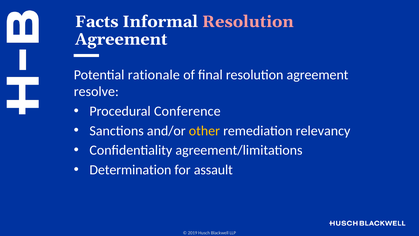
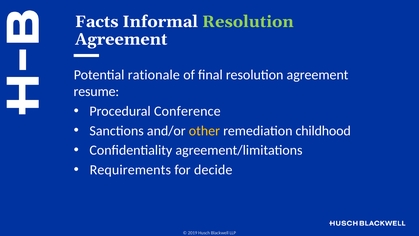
Resolution colour: pink -> light green (248, 22)
resolve: resolve -> resume (96, 91)
relevancy: relevancy -> childhood (323, 131)
Determination: Determination -> Requirements (130, 170)
assault: assault -> decide (213, 170)
